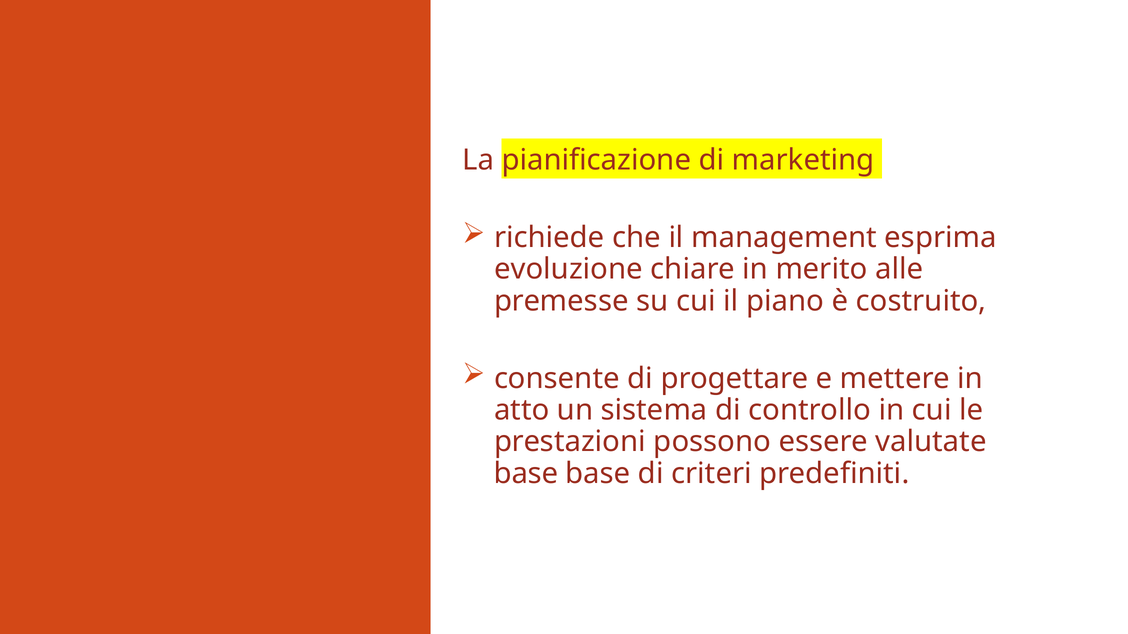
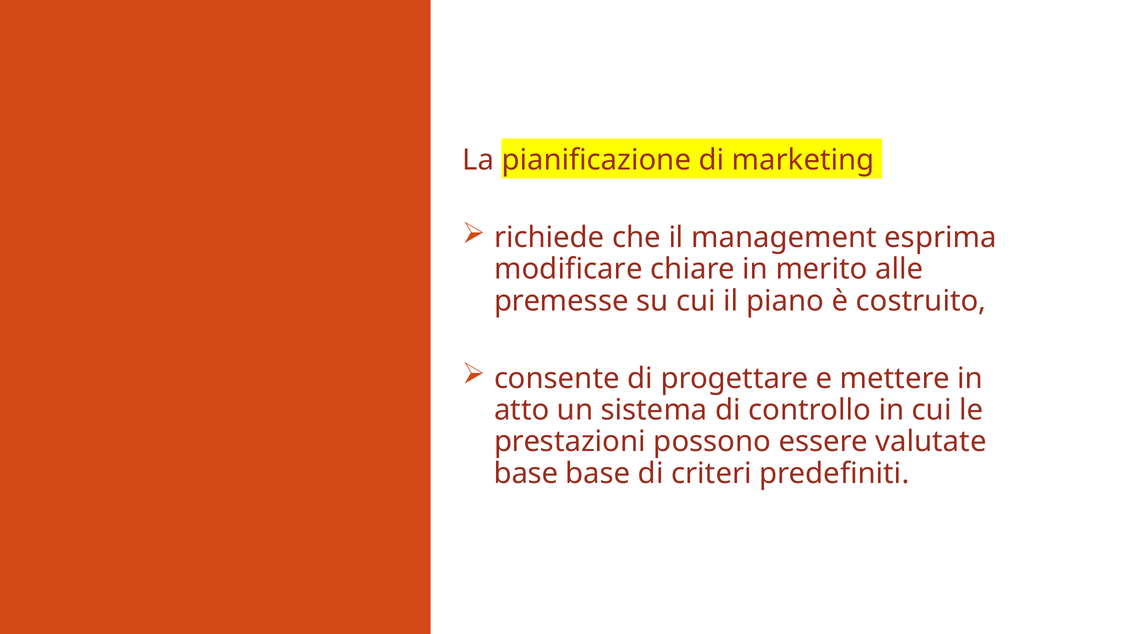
evoluzione: evoluzione -> modificare (568, 270)
